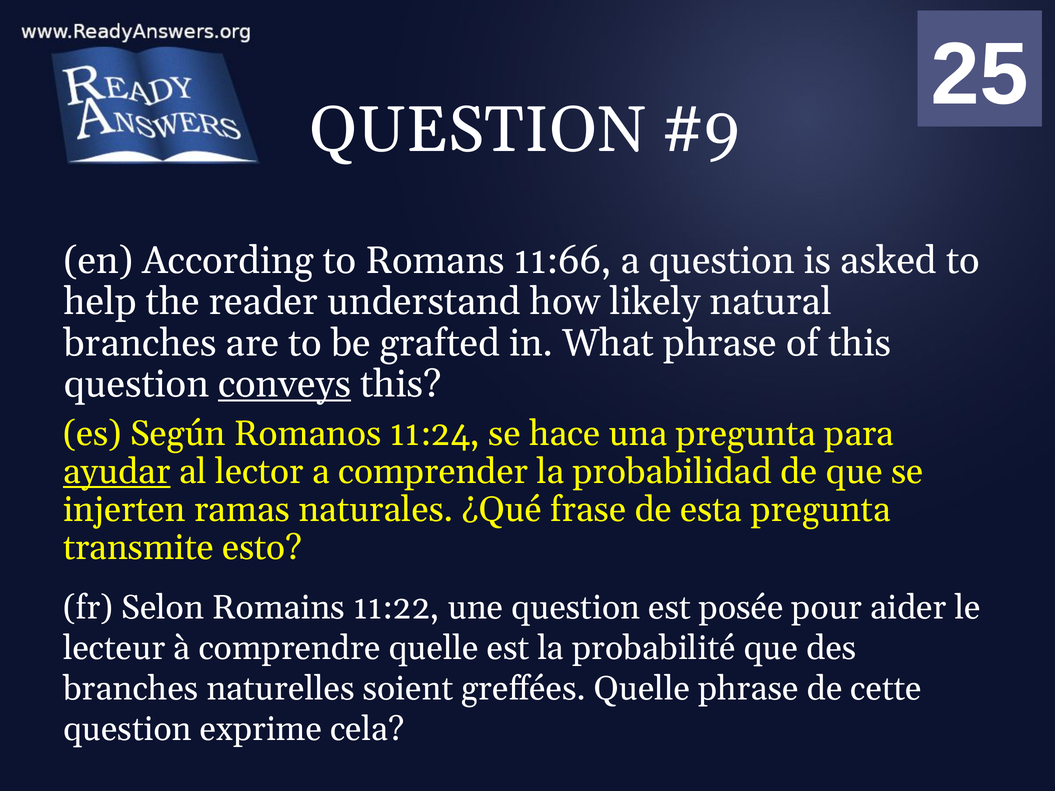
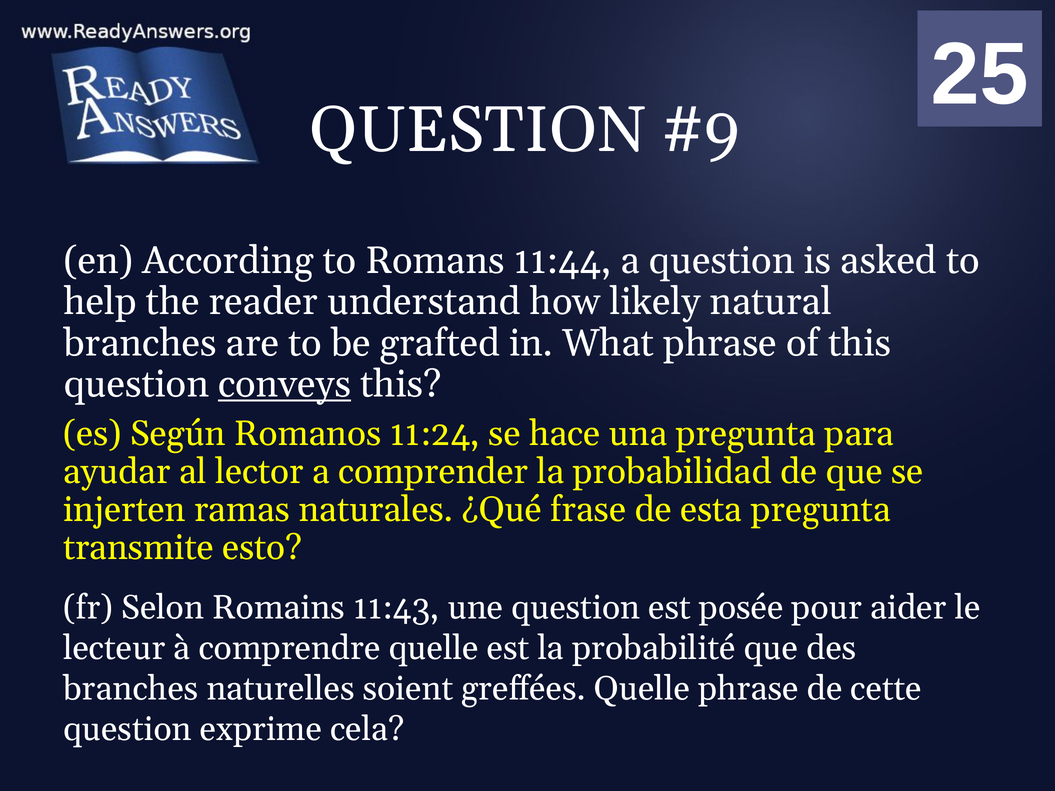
11:66: 11:66 -> 11:44 (563, 261)
ayudar underline: present -> none (117, 472)
11:22: 11:22 -> 11:43 (396, 608)
